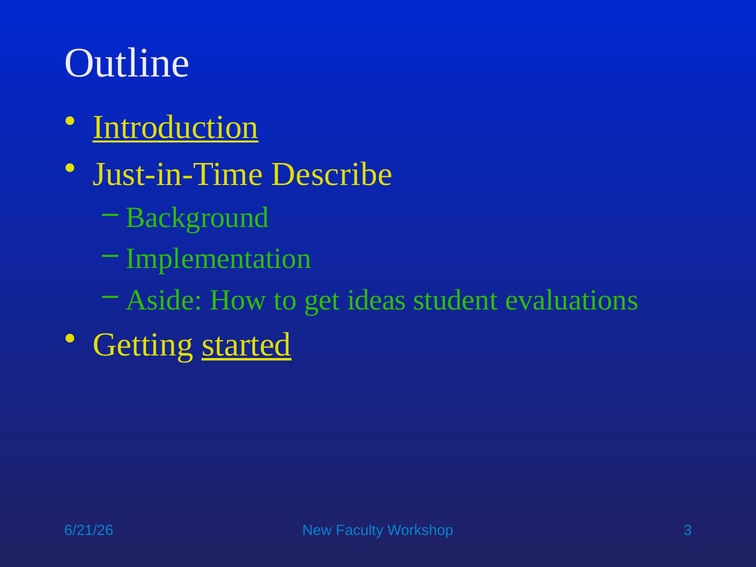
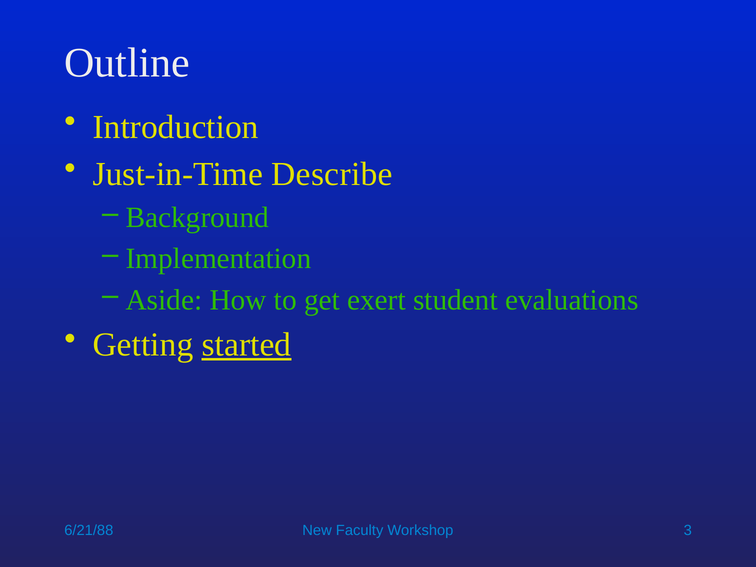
Introduction underline: present -> none (176, 127)
ideas: ideas -> exert (377, 300)
6/21/26: 6/21/26 -> 6/21/88 (89, 530)
